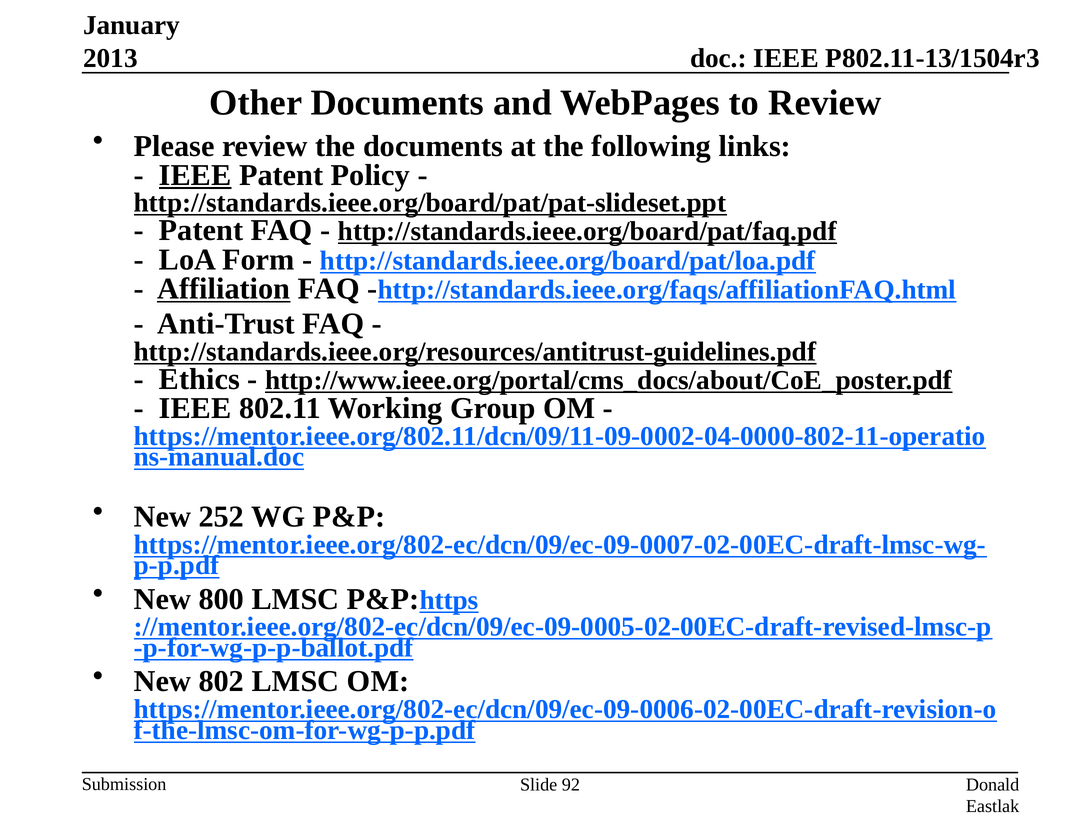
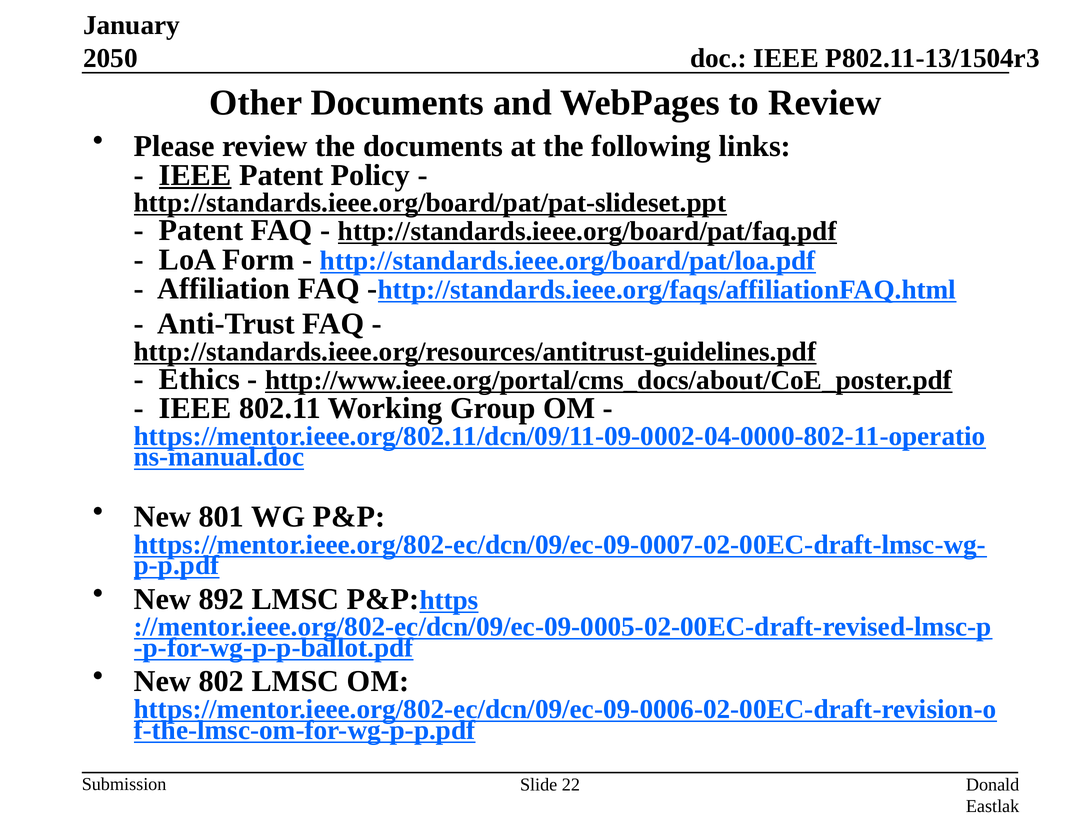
2013: 2013 -> 2050 (110, 58)
Affiliation underline: present -> none (224, 289)
252: 252 -> 801 (221, 517)
800: 800 -> 892 (221, 599)
92: 92 -> 22 (571, 785)
